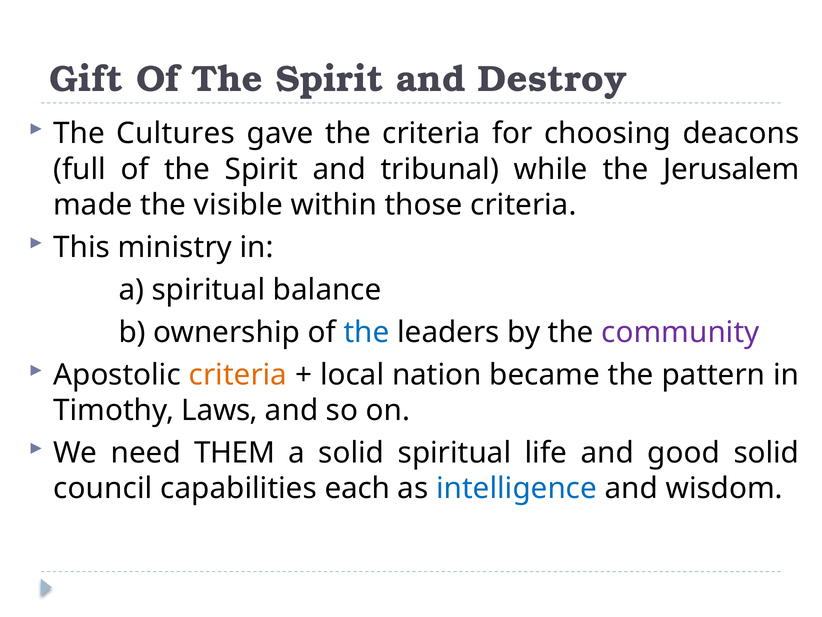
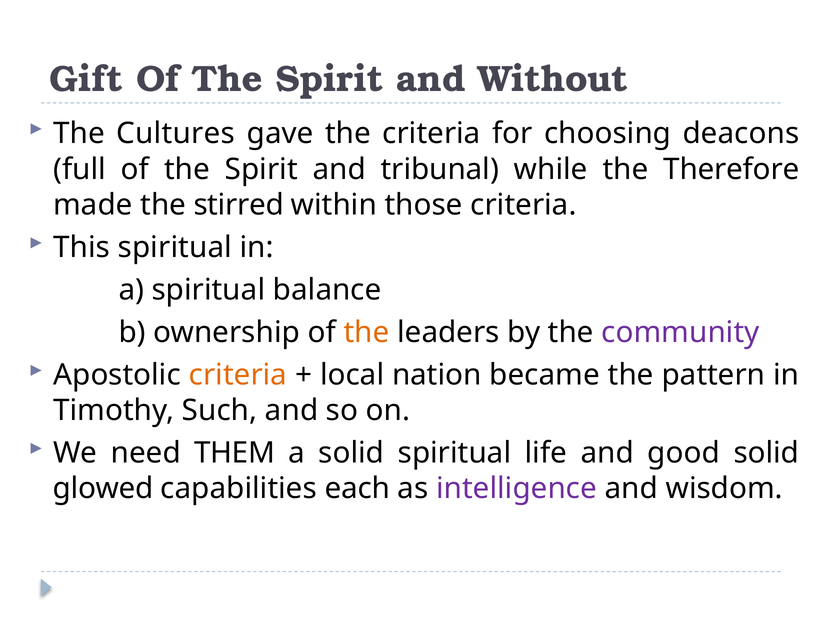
Destroy: Destroy -> Without (553, 79)
Jerusalem: Jerusalem -> Therefore (731, 169)
visible: visible -> stirred (239, 205)
This ministry: ministry -> spiritual (175, 247)
the colour: blue -> orange (366, 332)
Laws: Laws -> Such (219, 410)
council: council -> glowed (103, 488)
intelligence colour: blue -> purple (516, 488)
